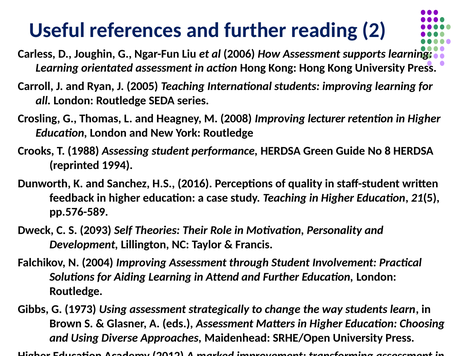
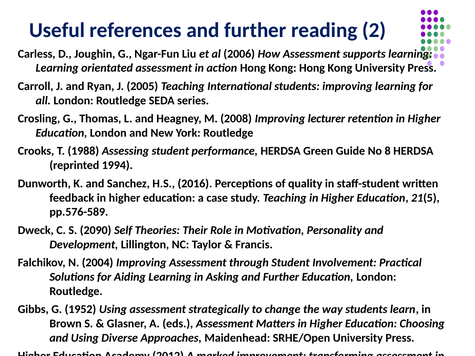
2093: 2093 -> 2090 (96, 230)
Attend: Attend -> Asking (222, 277)
1973: 1973 -> 1952 (80, 310)
